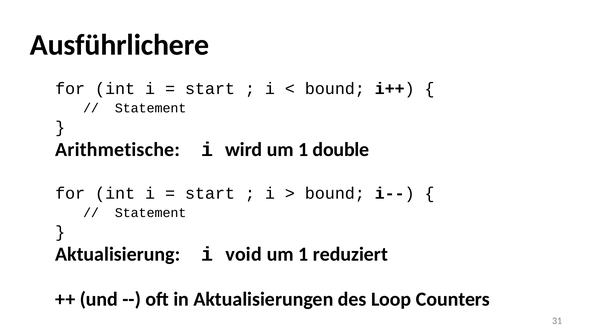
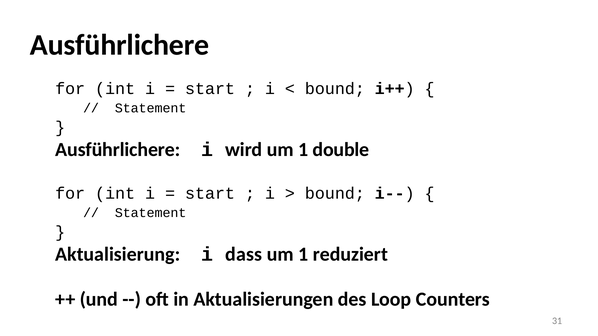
Arithmetische: Arithmetische -> Ausführlichere (118, 150)
void: void -> dass (244, 255)
